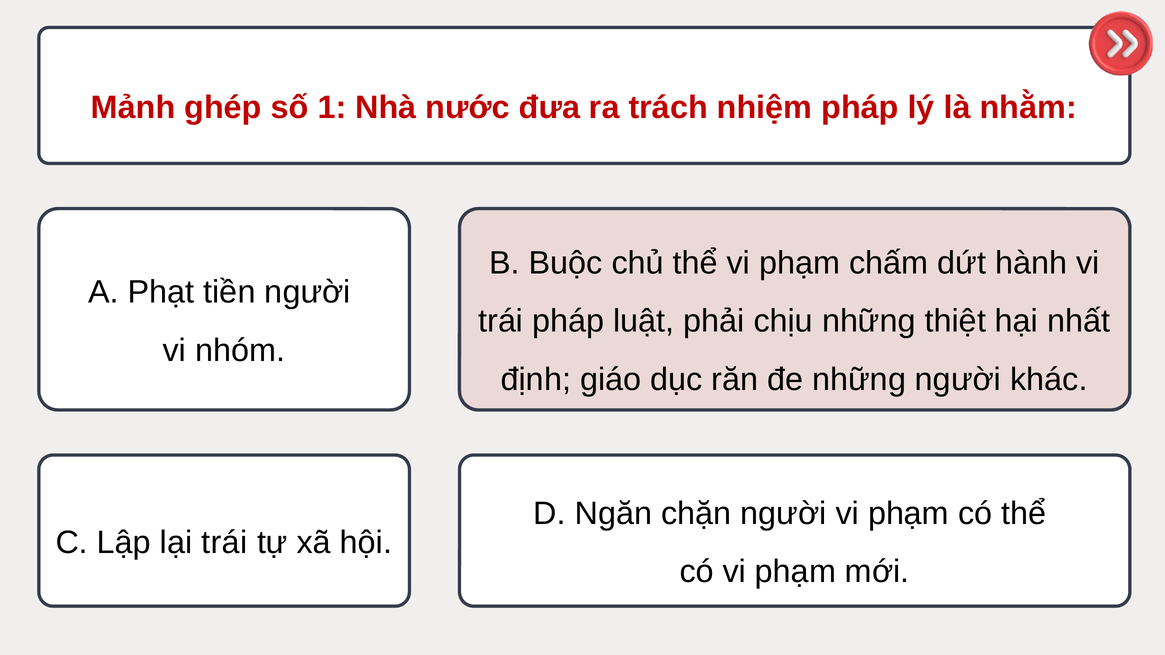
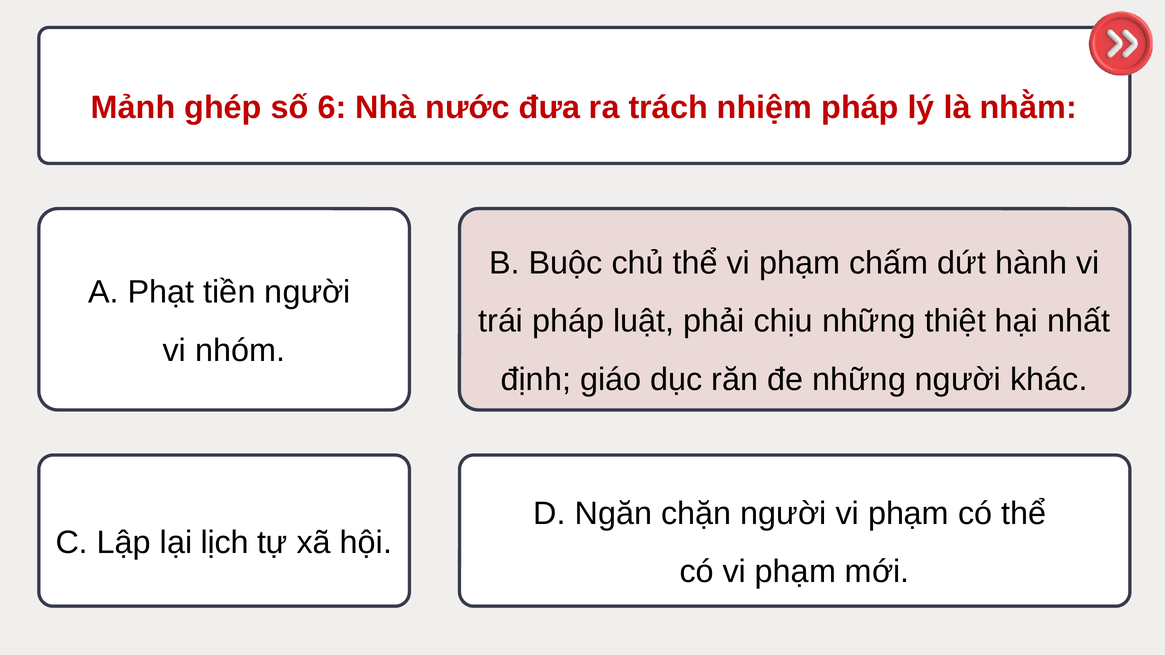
1: 1 -> 6 (332, 107)
lại trái: trái -> lịch (225, 543)
